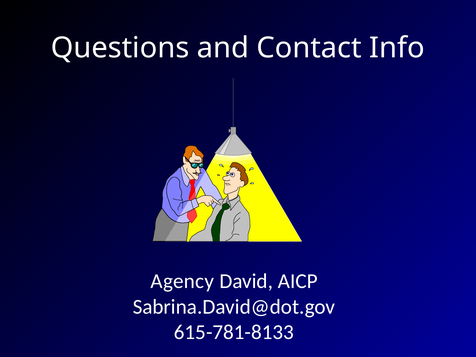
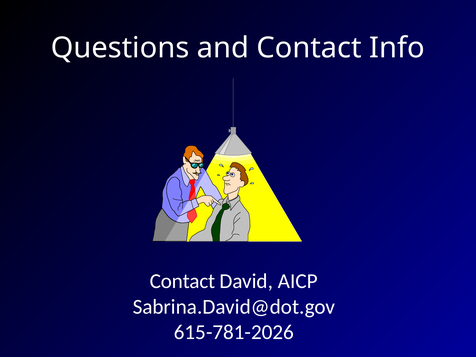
Agency: Agency -> Contact (183, 281)
615-781-8133: 615-781-8133 -> 615-781-2026 (234, 332)
